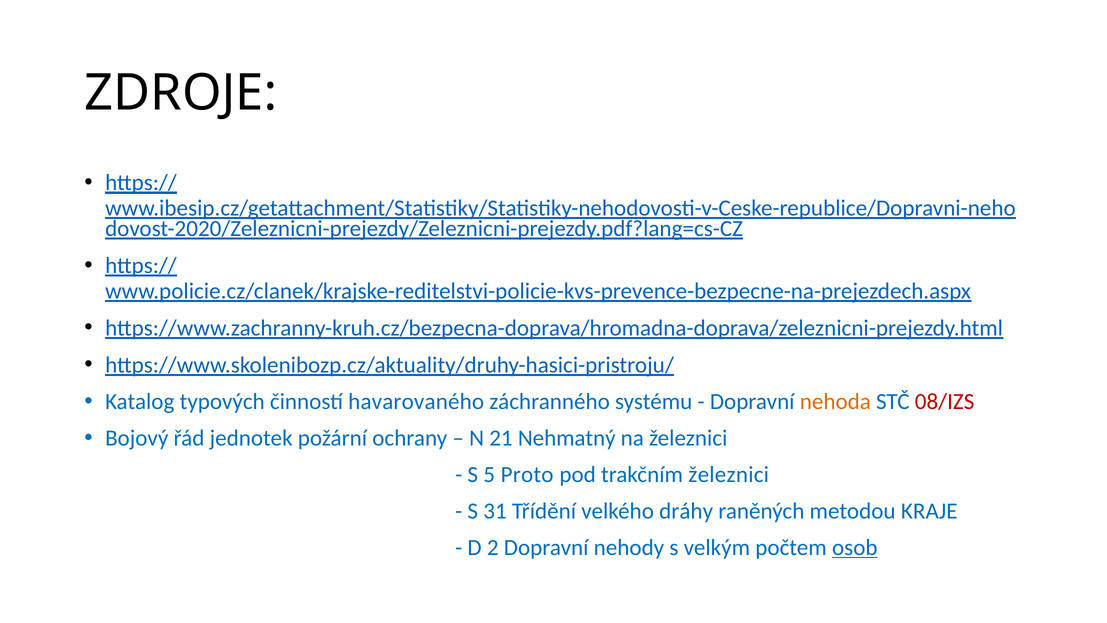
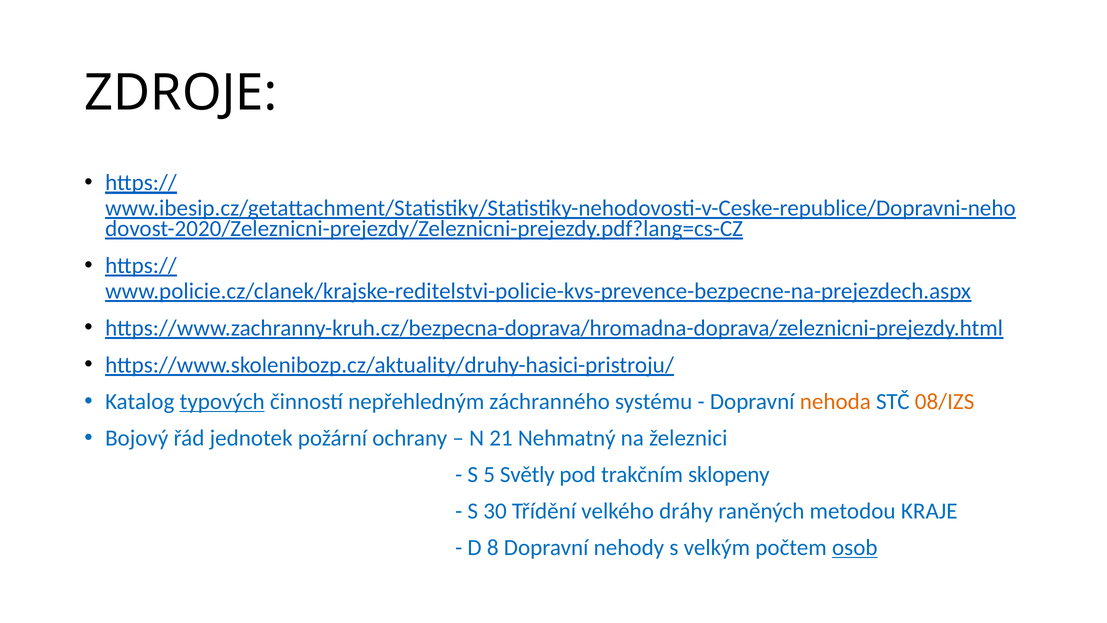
typových underline: none -> present (222, 401)
havarovaného: havarovaného -> nepřehledným (416, 401)
08/IZS colour: red -> orange (945, 401)
Proto: Proto -> Světly (527, 474)
trakčním železnici: železnici -> sklopeny (729, 474)
31: 31 -> 30 (495, 511)
2: 2 -> 8 (493, 547)
